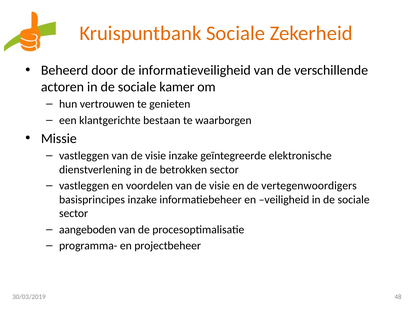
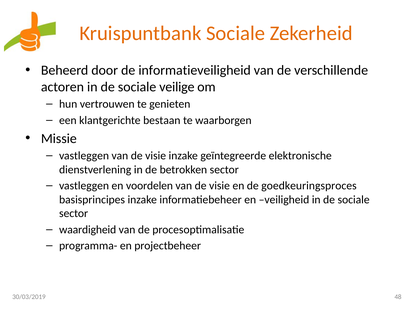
kamer: kamer -> veilige (177, 87)
vertegenwoordigers: vertegenwoordigers -> goedkeuringsproces (309, 186)
aangeboden: aangeboden -> waardigheid (88, 230)
